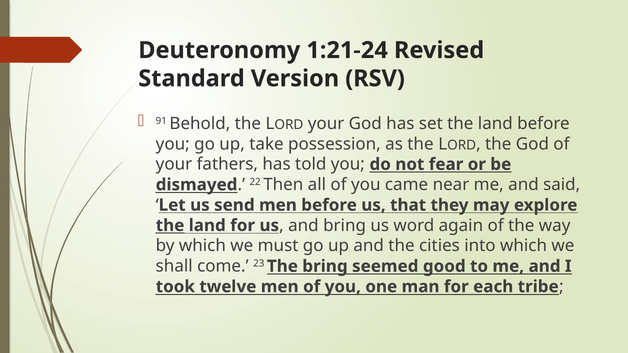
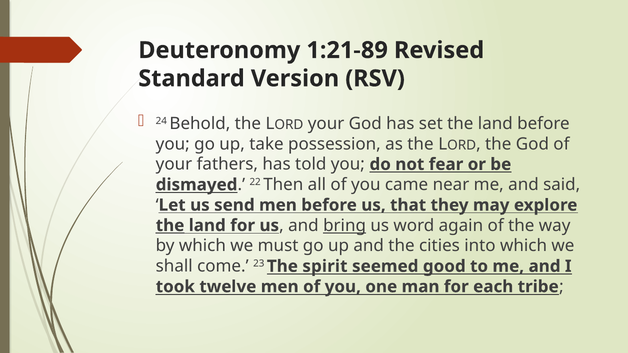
1:21-24: 1:21-24 -> 1:21-89 (347, 50)
91: 91 -> 24 (161, 121)
bring underline: none -> present (345, 226)
The bring: bring -> spirit (325, 266)
